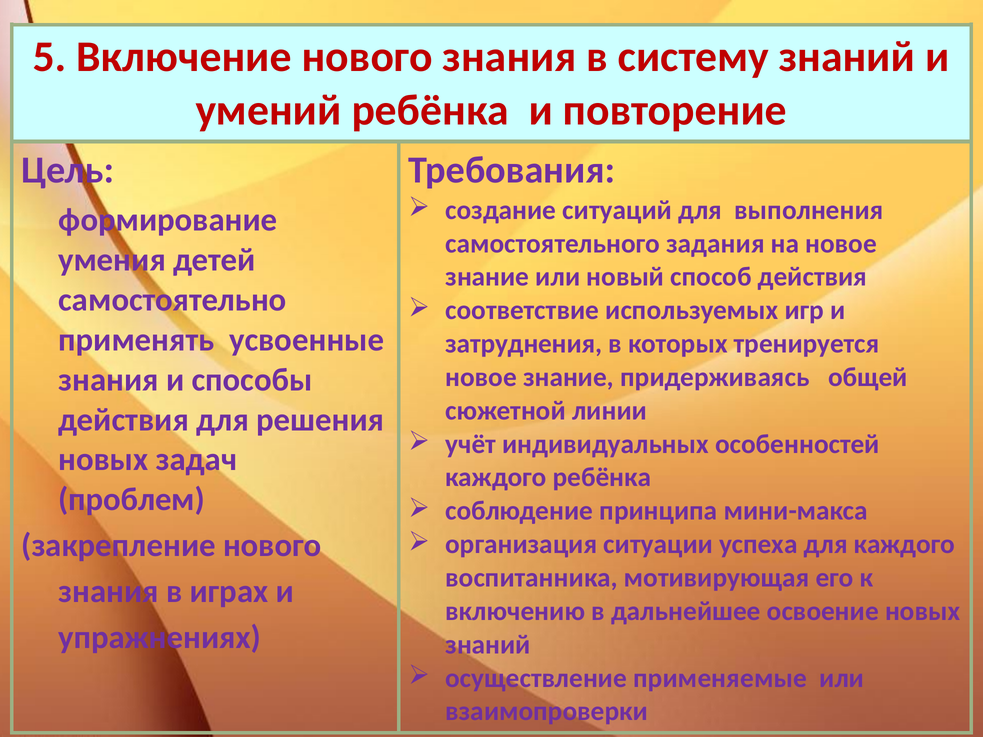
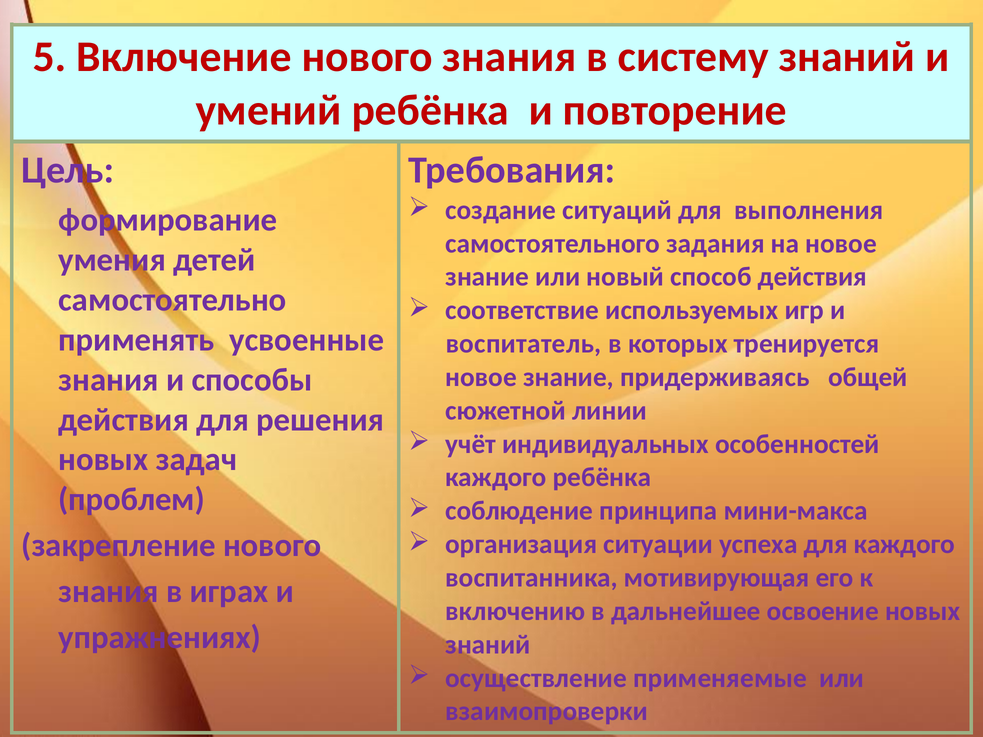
затруднения: затруднения -> воспитатель (524, 344)
